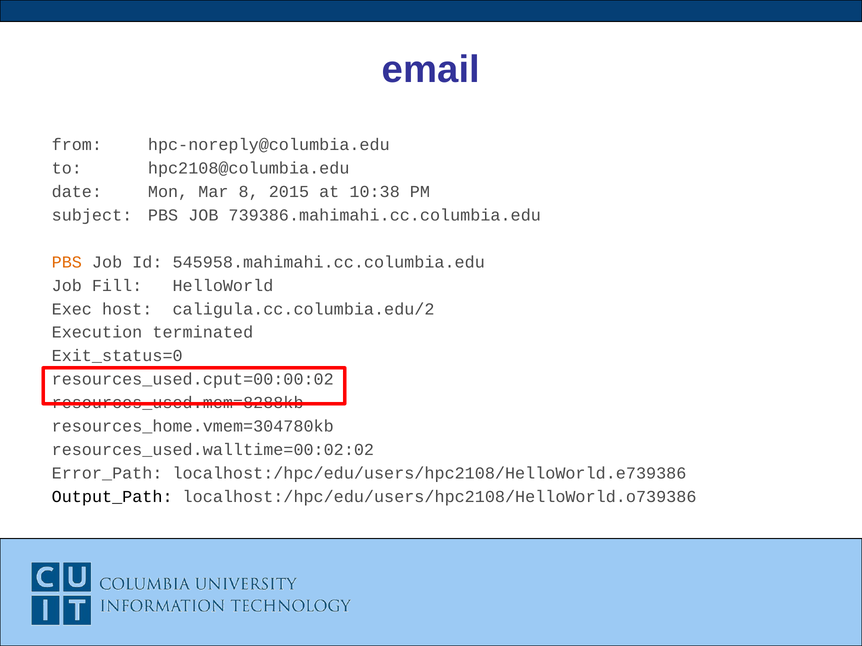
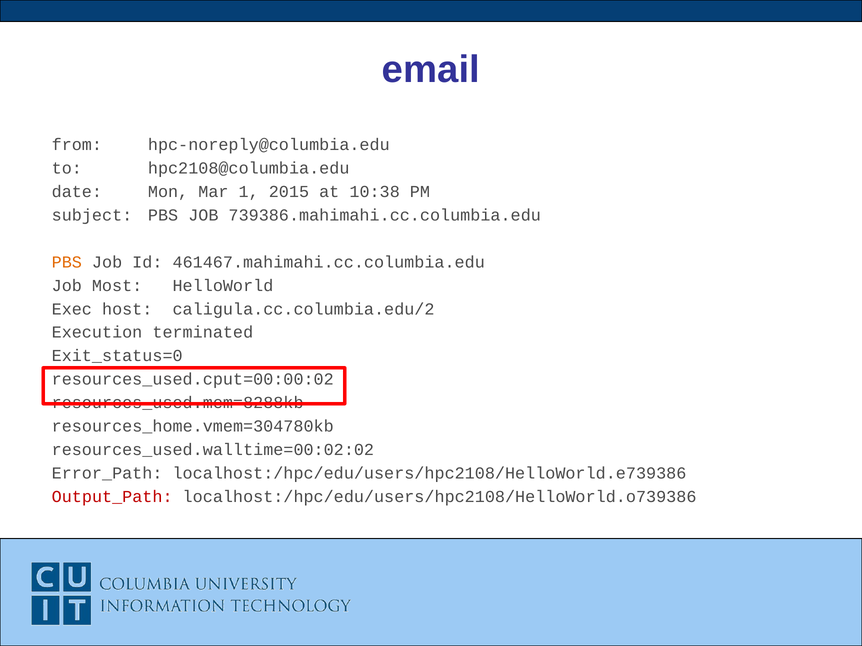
8: 8 -> 1 (249, 192)
545958.mahimahi.cc.columbia.edu: 545958.mahimahi.cc.columbia.edu -> 461467.mahimahi.cc.columbia.edu (329, 262)
Fill: Fill -> Most (117, 286)
Output_Path colour: black -> red (112, 497)
